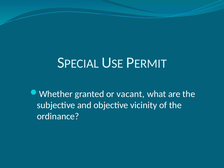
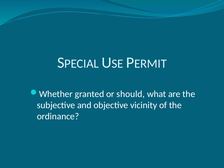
vacant: vacant -> should (131, 94)
